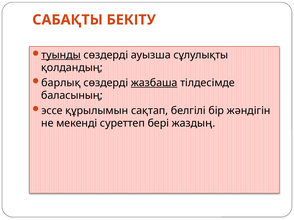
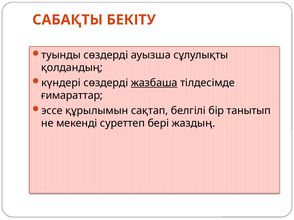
туынды underline: present -> none (61, 55)
барлық: барлық -> күндері (61, 83)
баласының: баласының -> ғимараттар (72, 96)
жәндігін: жәндігін -> танытып (249, 111)
